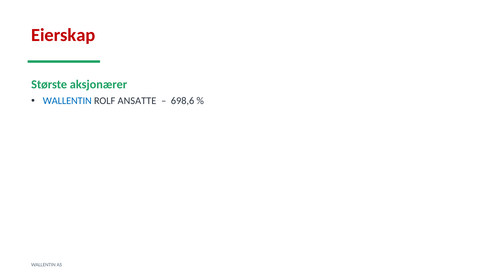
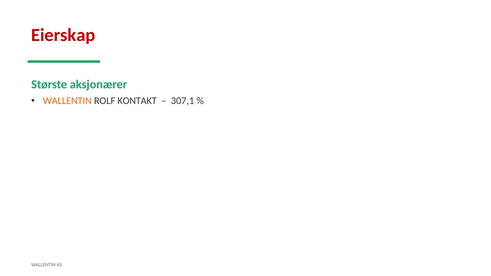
WALLENTIN colour: blue -> orange (67, 101)
ANSATTE: ANSATTE -> KONTAKT (137, 101)
698,6: 698,6 -> 307,1 (183, 101)
